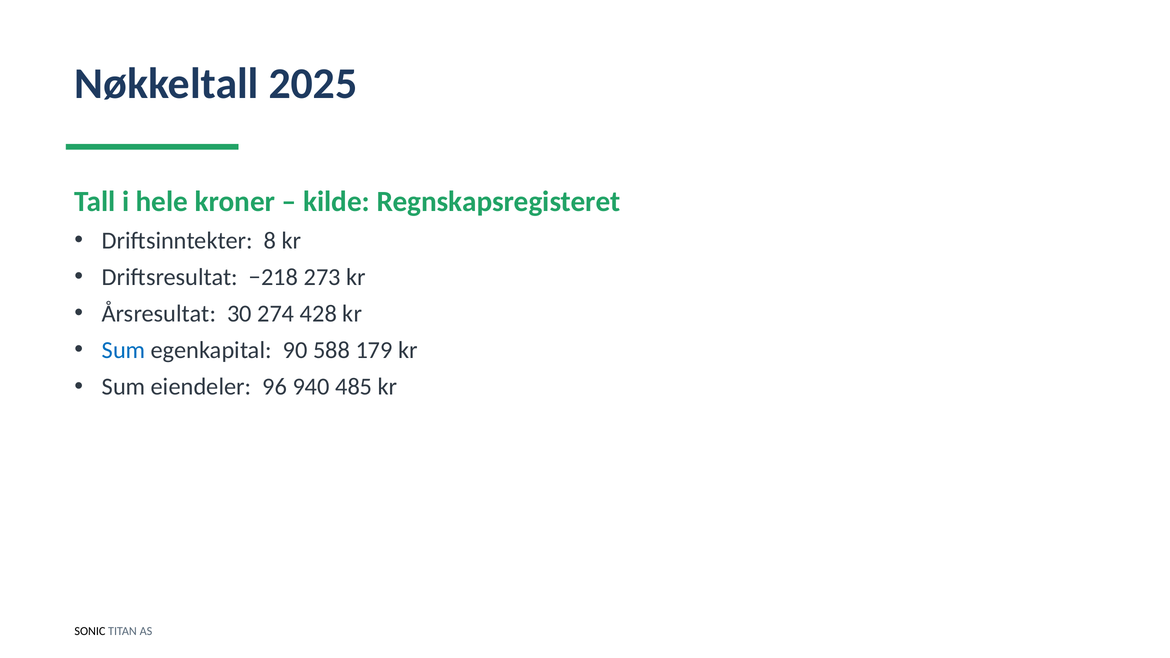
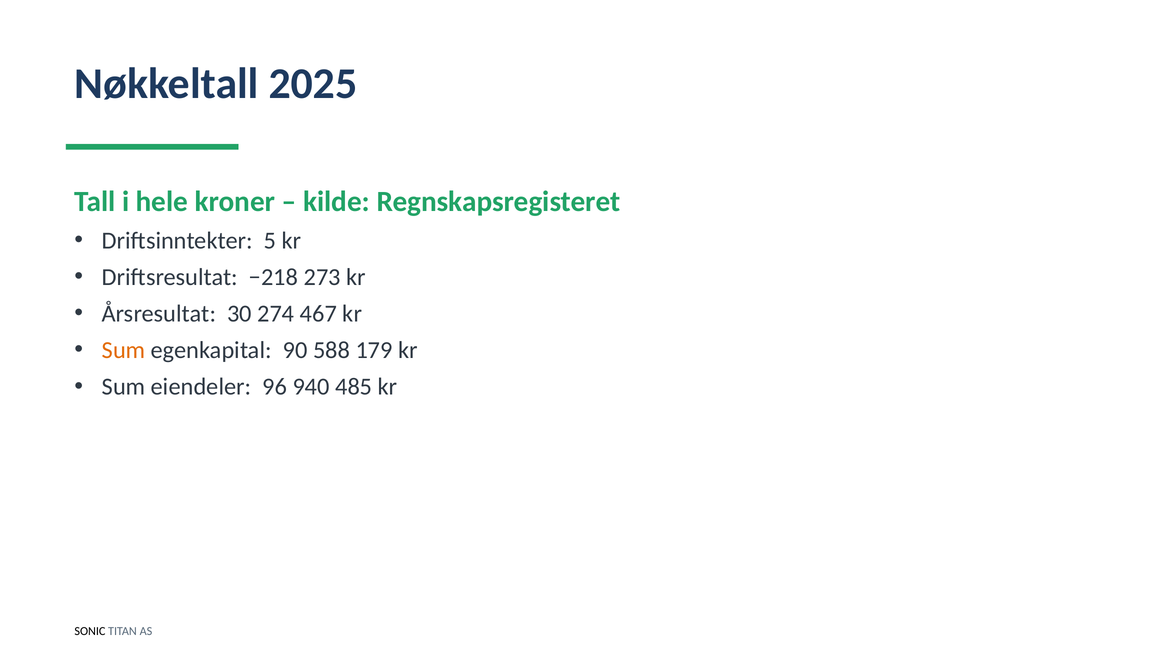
8: 8 -> 5 (270, 241)
428: 428 -> 467 (318, 314)
Sum colour: blue -> orange (124, 350)
